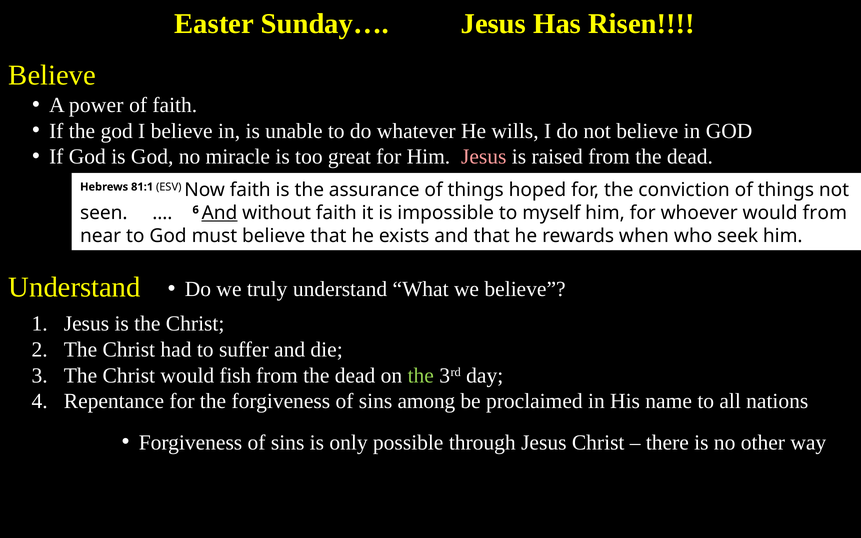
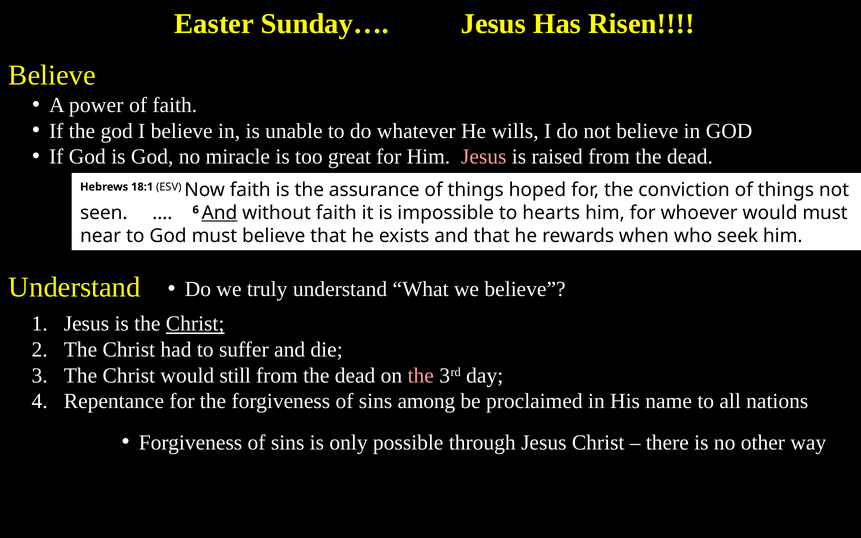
81:1: 81:1 -> 18:1 (142, 187)
myself: myself -> hearts (551, 213)
would from: from -> must (825, 213)
Christ underline: none -> present (195, 324)
fish: fish -> still (235, 376)
the colour: light green -> pink (421, 376)
